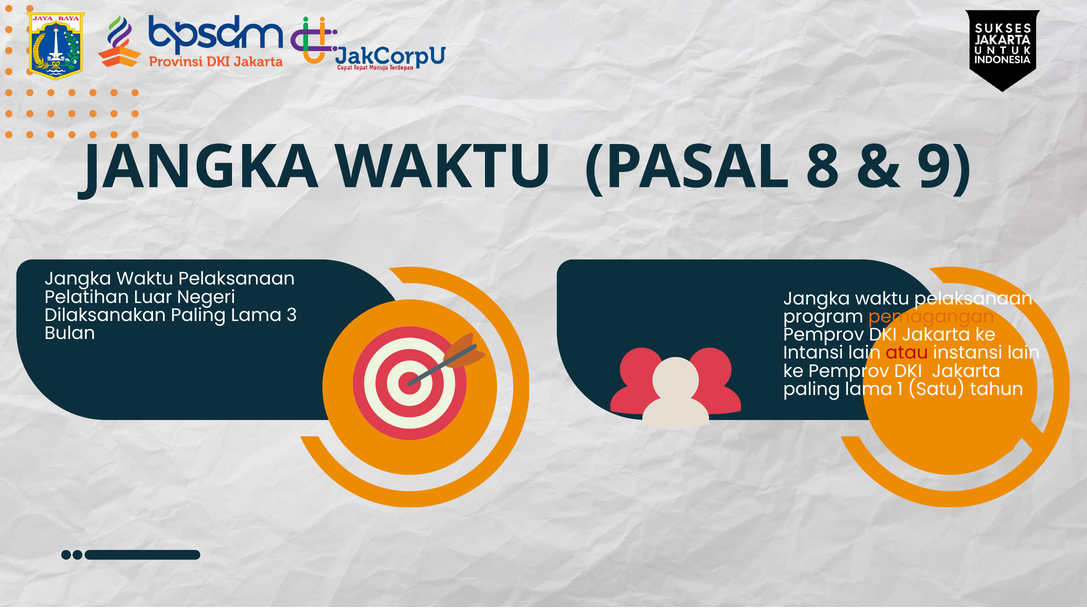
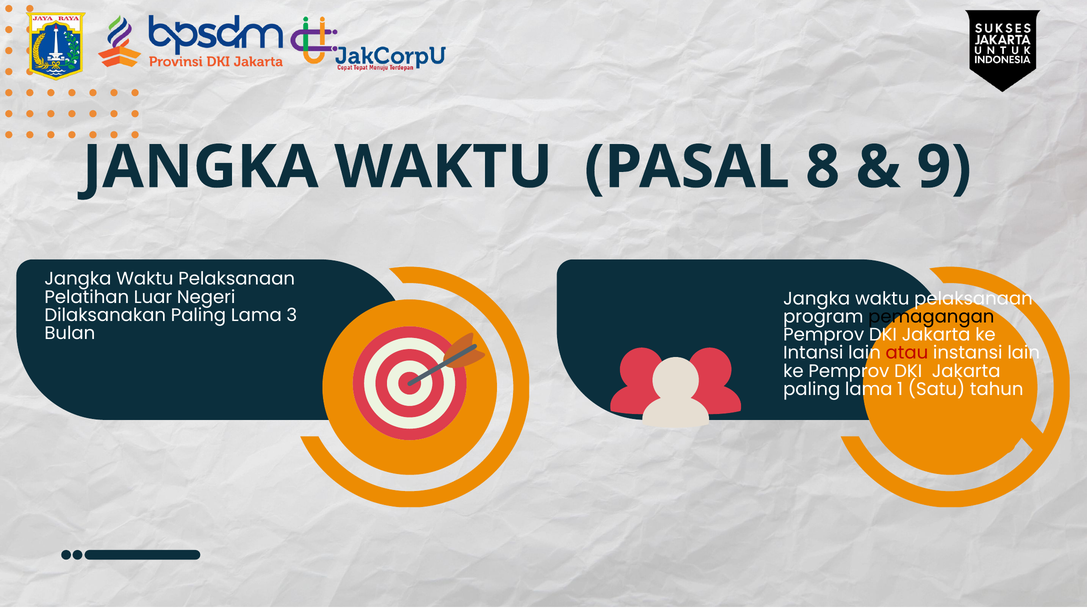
pemagangan colour: orange -> black (931, 317)
